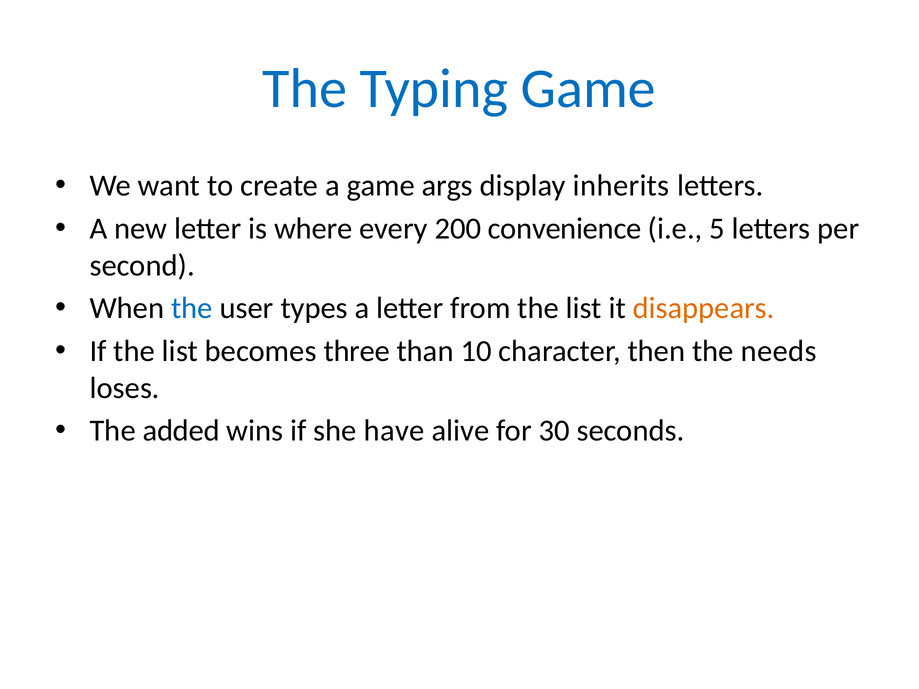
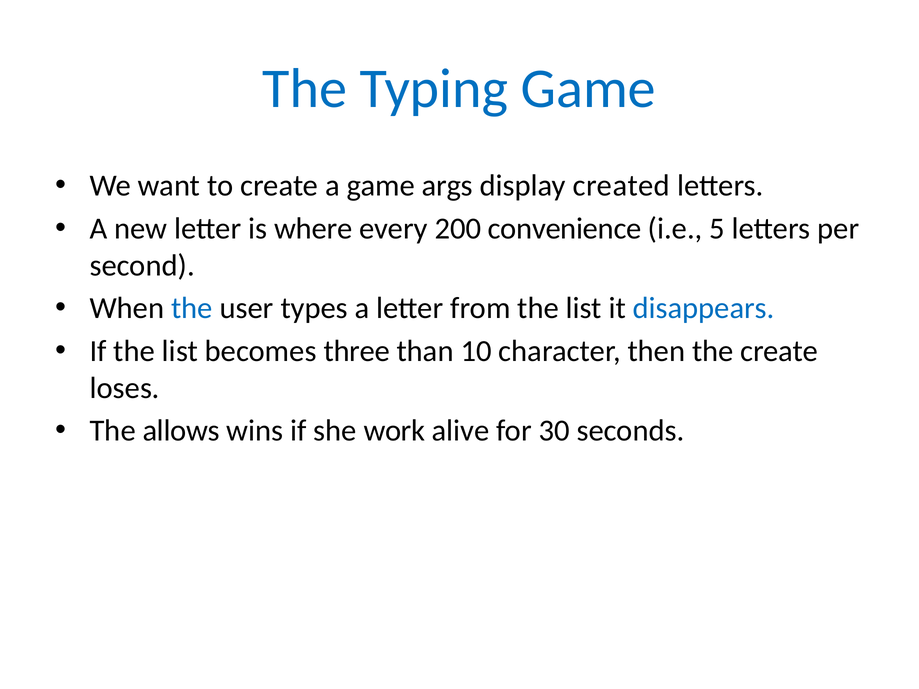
inherits: inherits -> created (621, 186)
disappears colour: orange -> blue (704, 308)
the needs: needs -> create (779, 351)
added: added -> allows (181, 431)
have: have -> work (394, 431)
